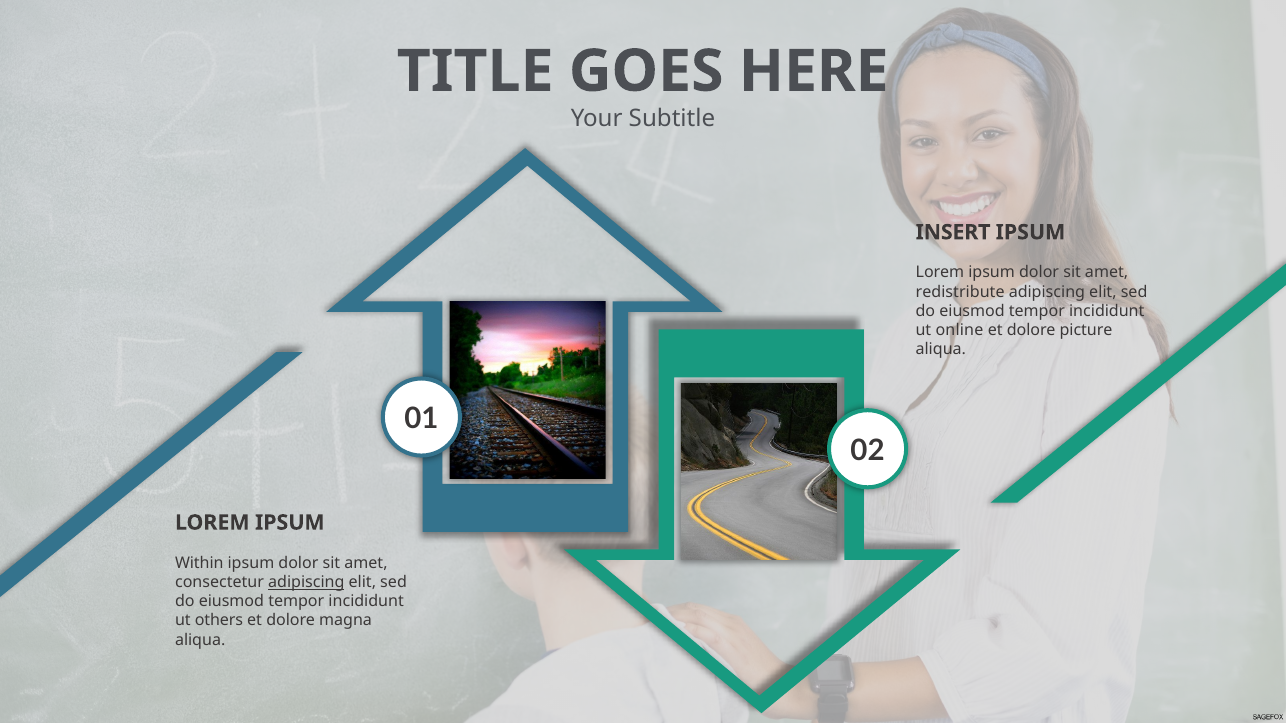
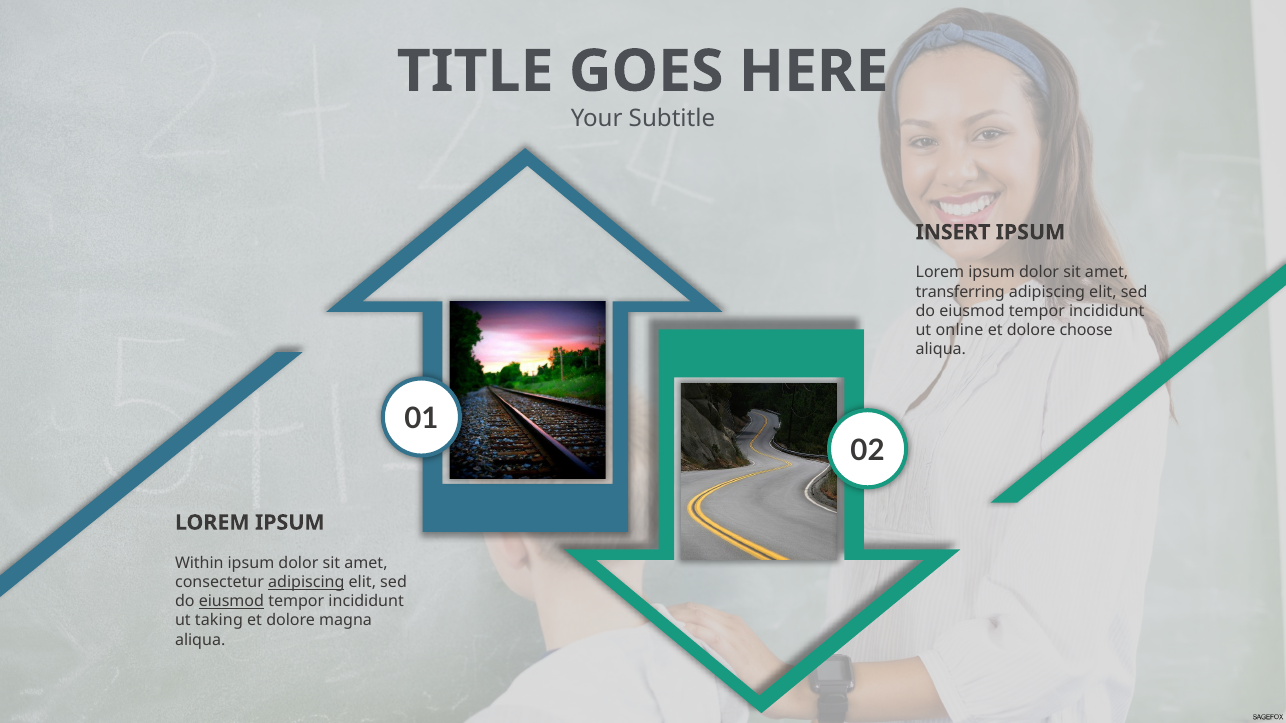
redistribute: redistribute -> transferring (960, 292)
picture: picture -> choose (1086, 331)
eiusmod underline: none -> present (231, 602)
others: others -> taking (219, 621)
